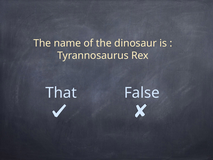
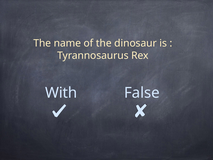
That: That -> With (61, 93)
